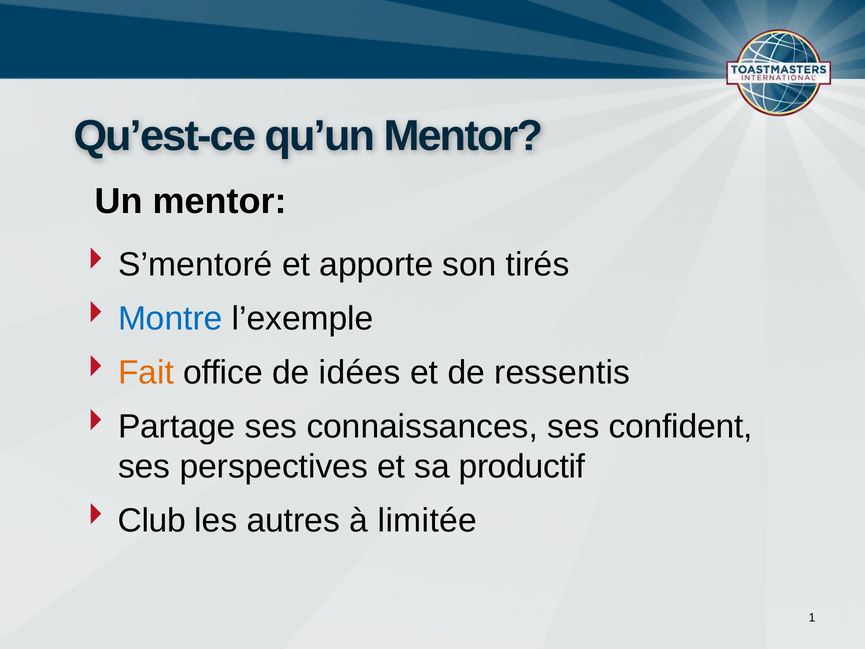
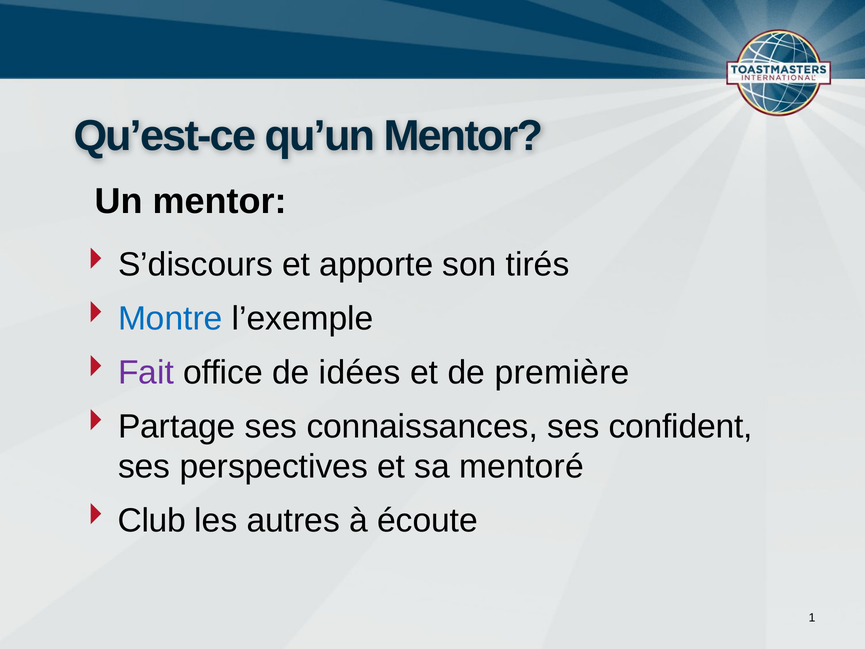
S’mentoré: S’mentoré -> S’discours (195, 265)
Fait colour: orange -> purple (146, 372)
ressentis: ressentis -> première (562, 372)
productif: productif -> mentoré (522, 467)
limitée: limitée -> écoute (428, 520)
